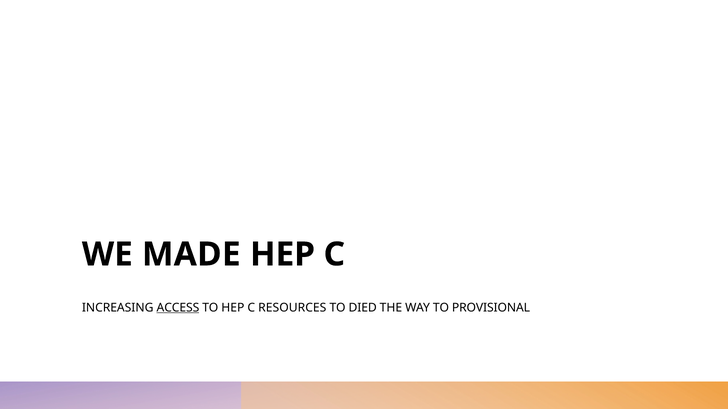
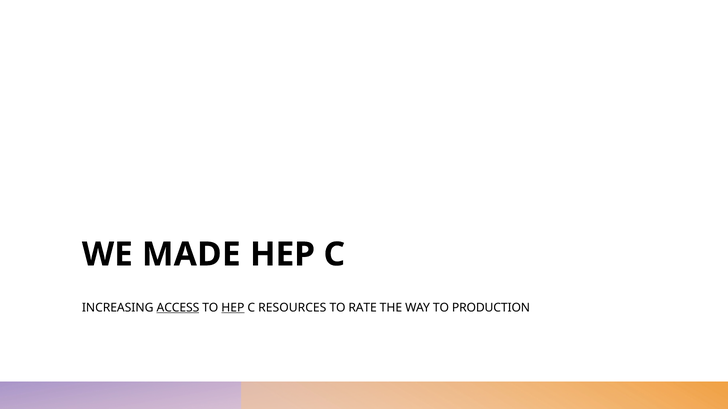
HEP underline: none -> present (233, 308)
DIED: DIED -> RATE (363, 308)
PROVISIONAL: PROVISIONAL -> PRODUCTION (491, 308)
